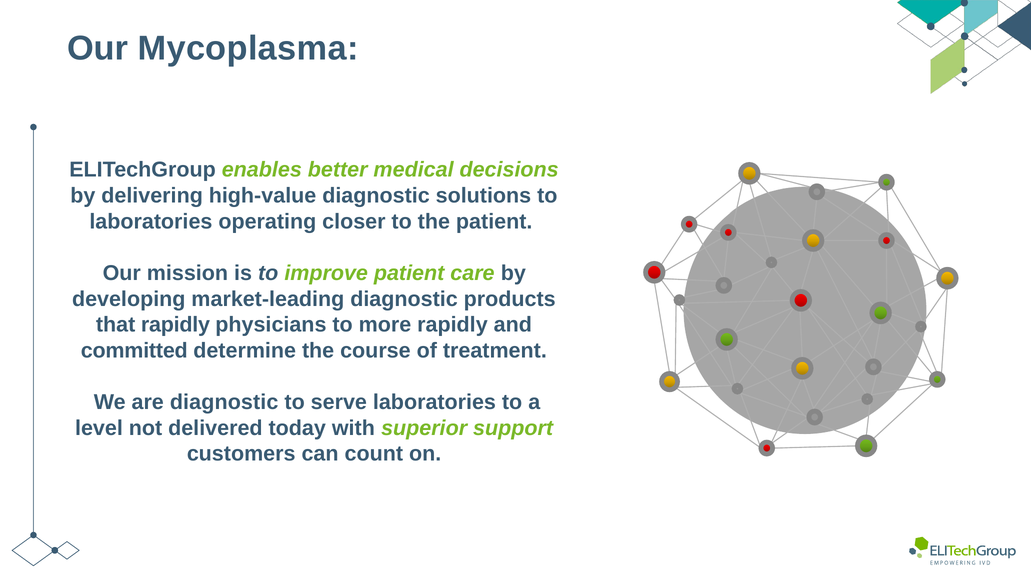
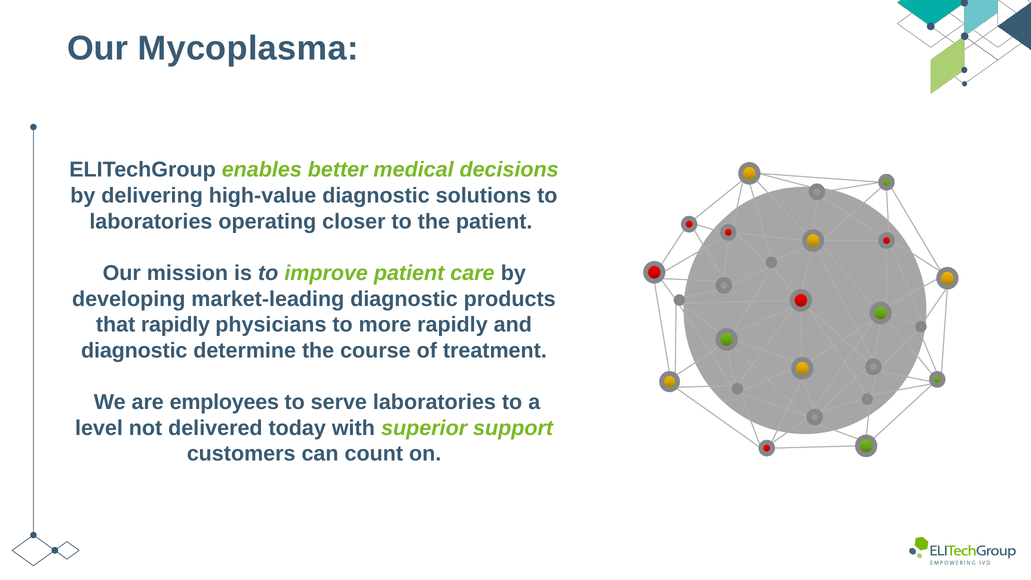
committed: committed -> diagnostic (134, 351)
are diagnostic: diagnostic -> employees (224, 402)
